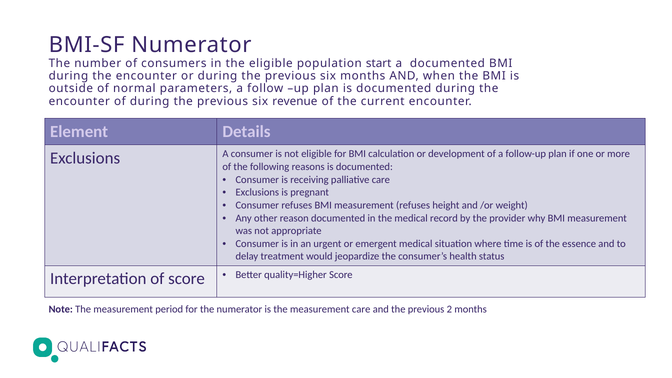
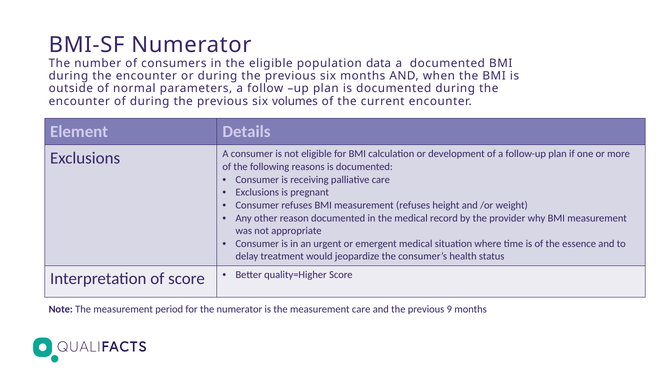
start: start -> data (379, 63)
revenue: revenue -> volumes (295, 101)
2: 2 -> 9 (449, 310)
